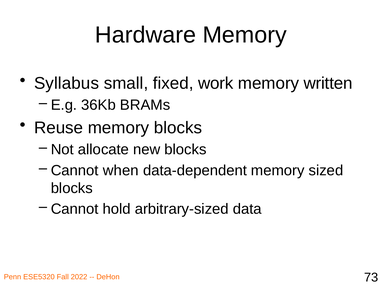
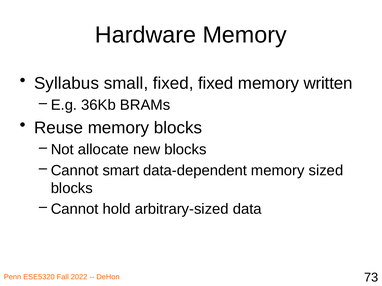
fixed work: work -> fixed (216, 83)
when: when -> smart (121, 171)
